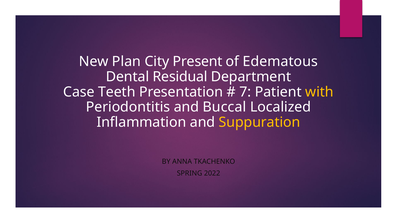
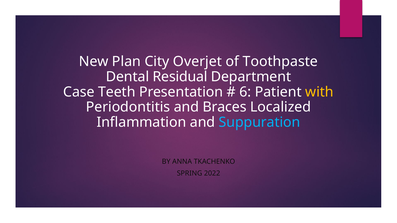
Present: Present -> Overjet (197, 62)
Edematous: Edematous -> Toothpaste (280, 62)
7: 7 -> 6 (245, 92)
Buccal: Buccal -> Braces (225, 107)
Suppuration colour: yellow -> light blue (260, 122)
